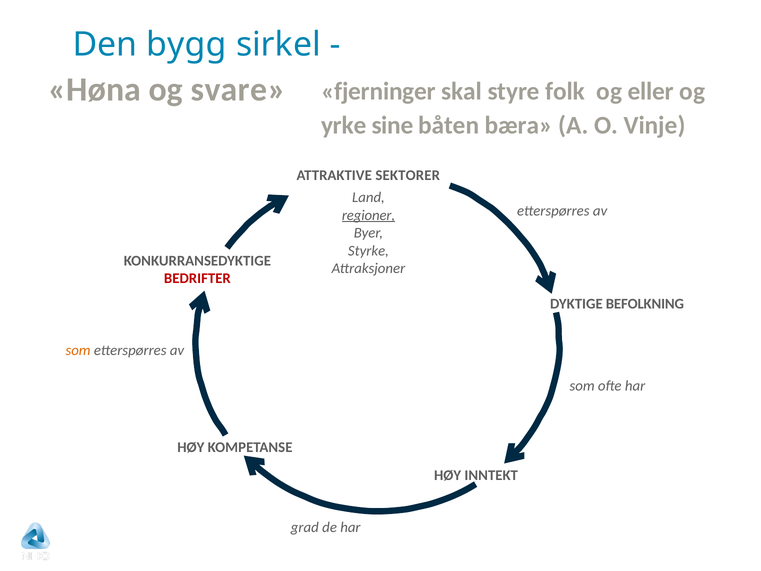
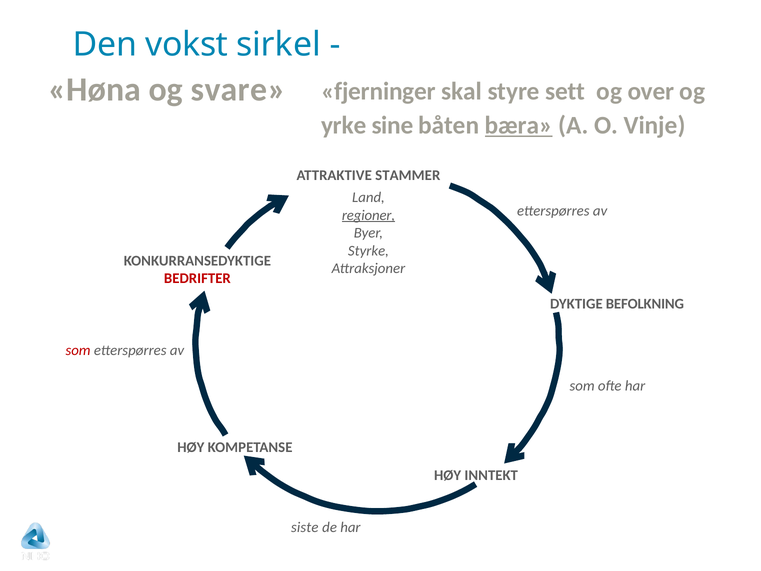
bygg: bygg -> vokst (187, 45)
folk: folk -> sett (565, 92)
eller: eller -> over (651, 92)
bæra underline: none -> present (519, 125)
SEKTORER: SEKTORER -> STAMMER (408, 175)
som colour: orange -> red (78, 350)
grad: grad -> siste (305, 527)
